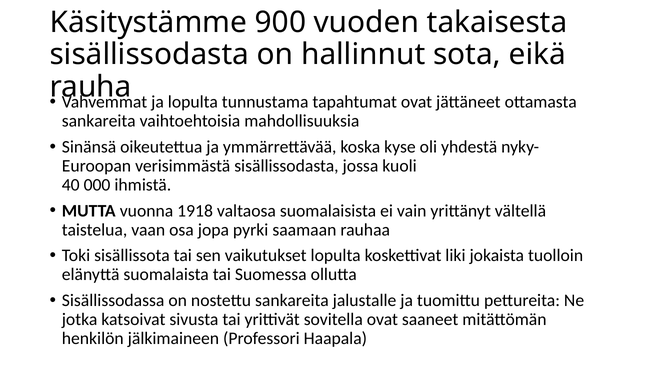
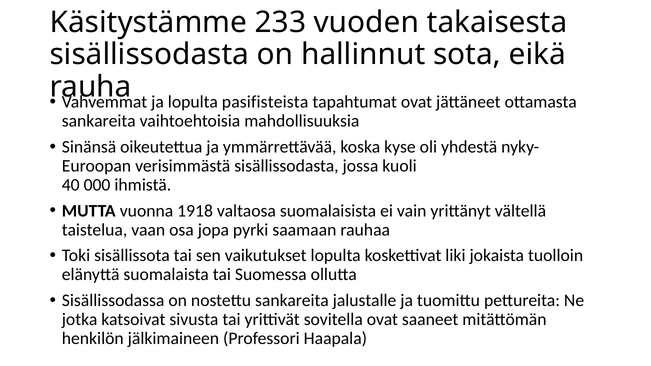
900: 900 -> 233 (281, 22)
tunnustama: tunnustama -> pasifisteista (265, 102)
